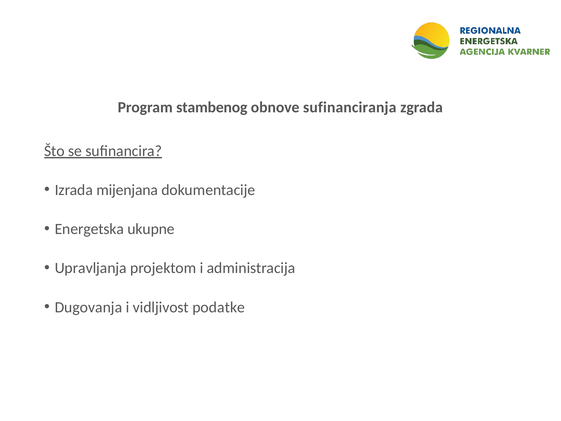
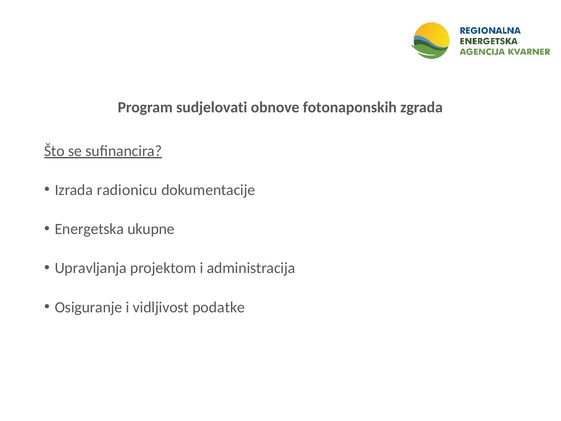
stambenog: stambenog -> sudjelovati (212, 107)
sufinanciranja: sufinanciranja -> fotonaponskih (350, 107)
mijenjana: mijenjana -> radionicu (127, 190)
Dugovanja: Dugovanja -> Osiguranje (88, 307)
